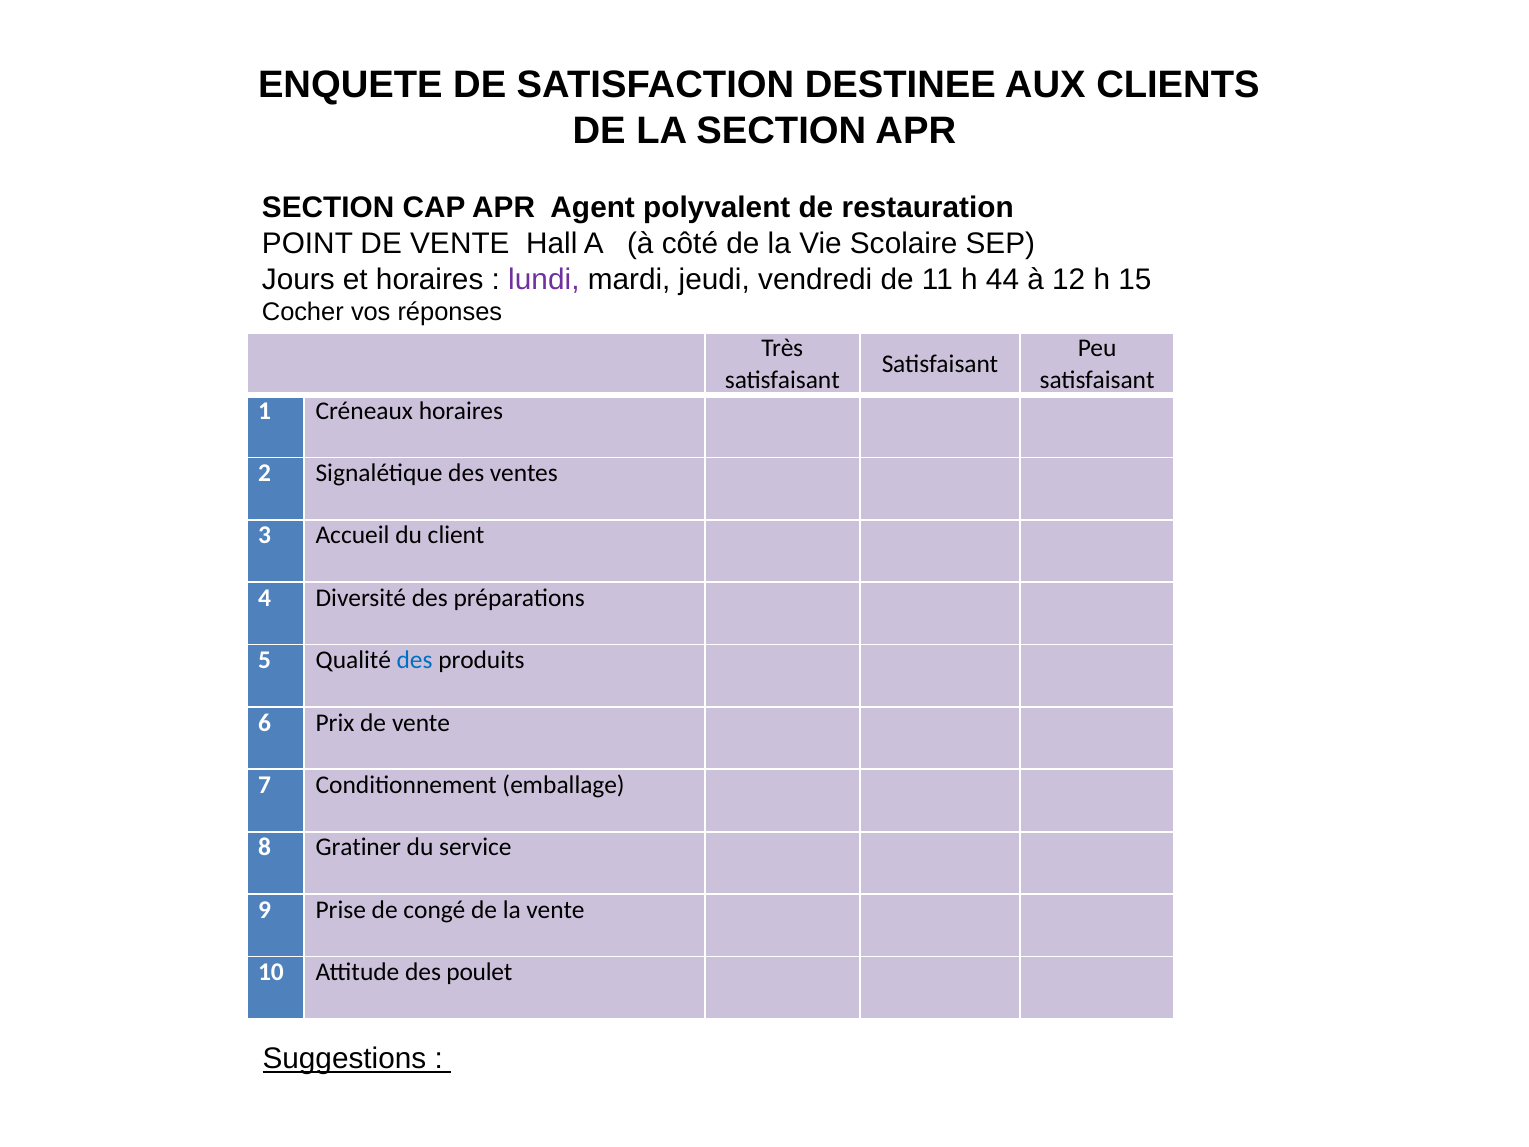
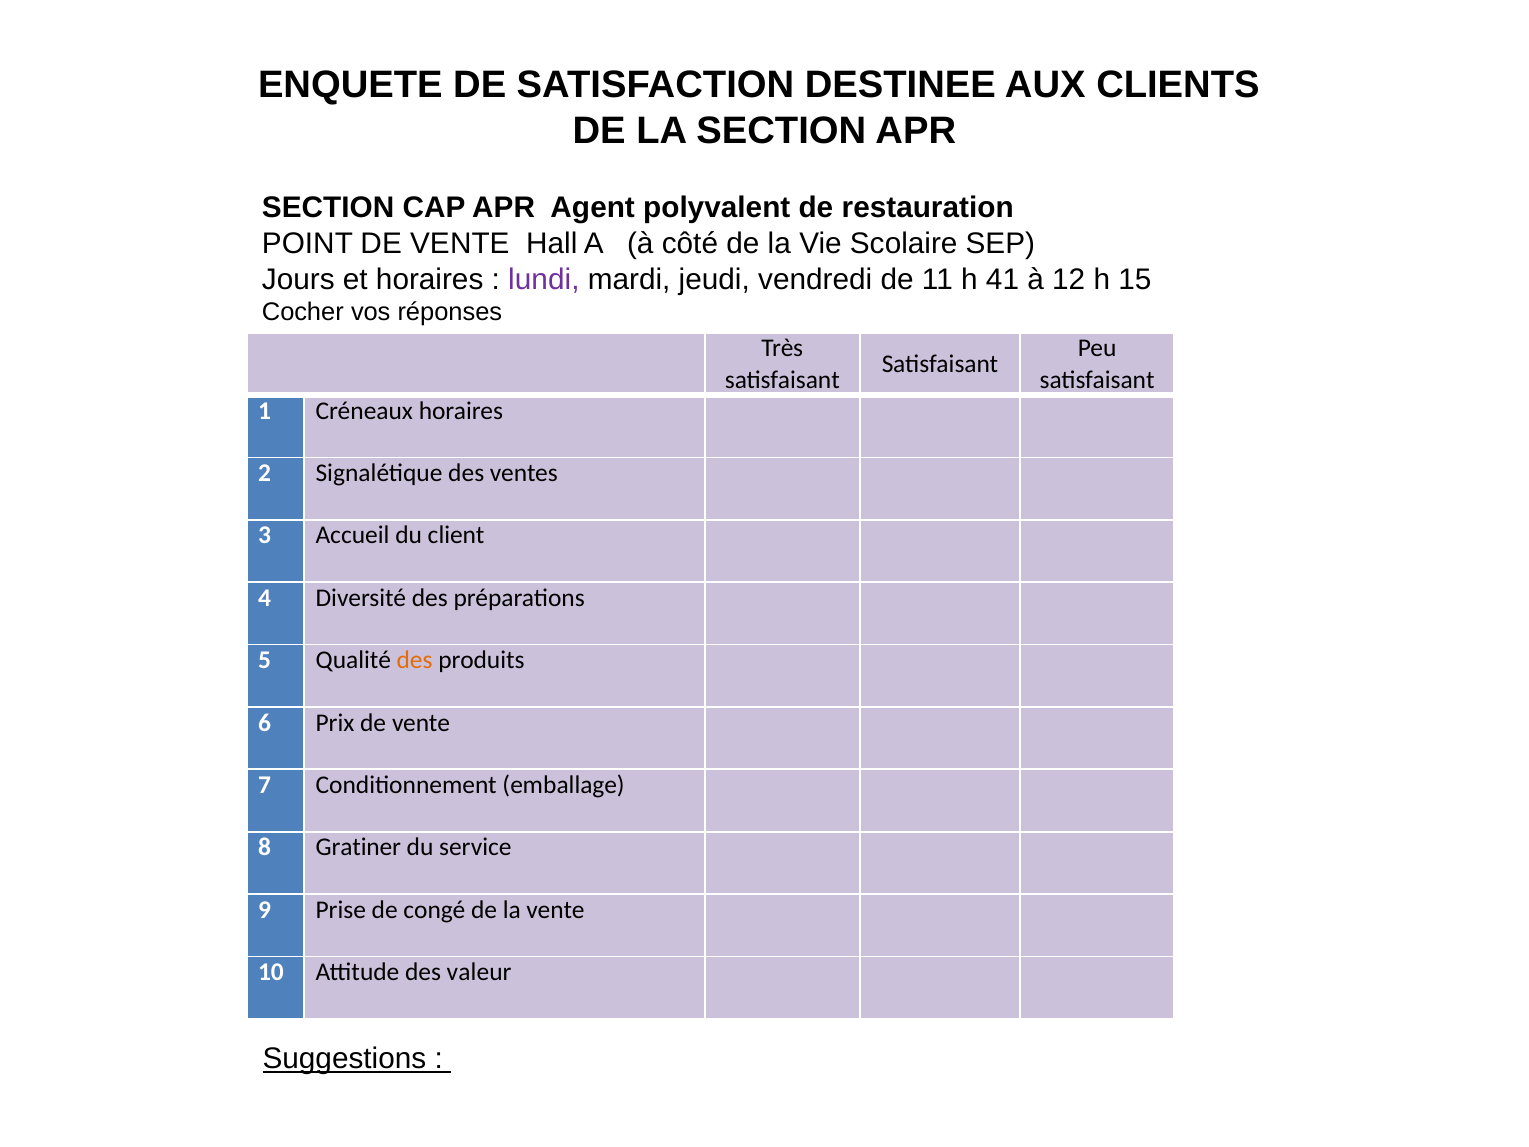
44: 44 -> 41 (1003, 279)
des colour: blue -> orange (415, 660)
poulet: poulet -> valeur (479, 972)
